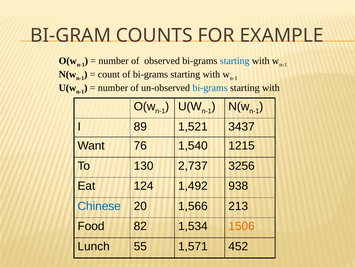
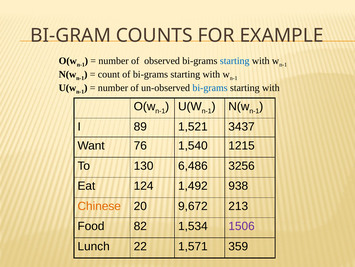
2,737: 2,737 -> 6,486 (193, 165)
Chinese colour: blue -> orange (99, 206)
1,566: 1,566 -> 9,672 (193, 206)
1506 colour: orange -> purple (242, 226)
55: 55 -> 22 (140, 246)
452: 452 -> 359 (238, 246)
